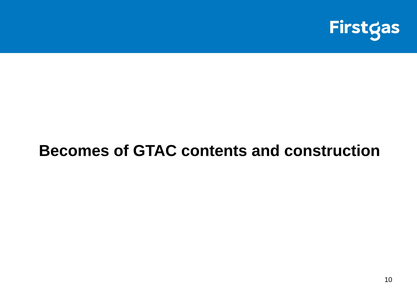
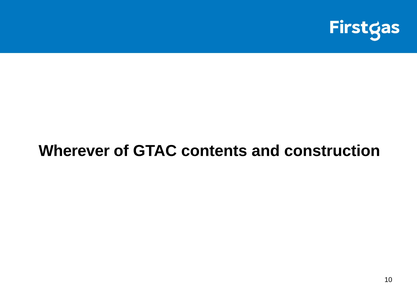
Becomes: Becomes -> Wherever (74, 151)
